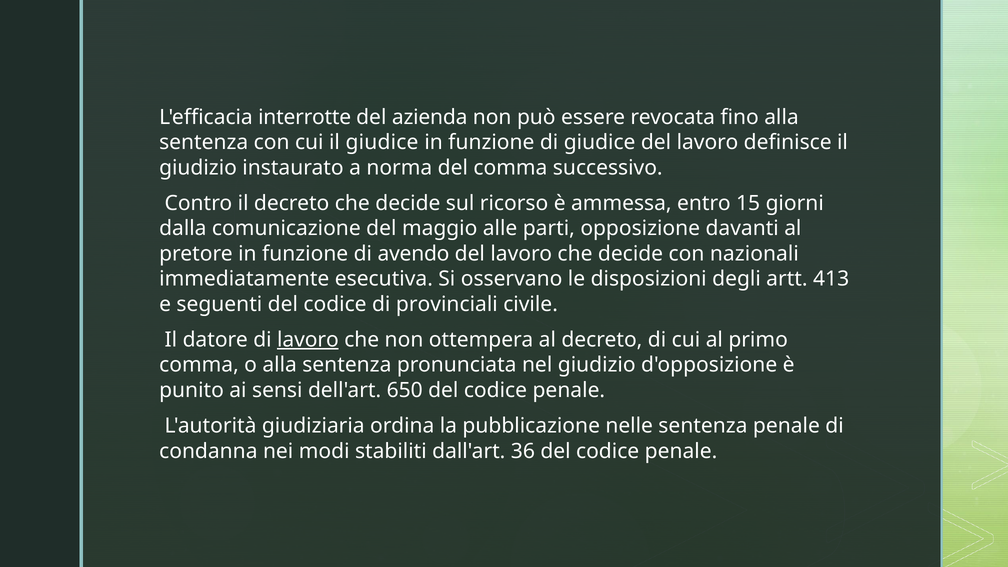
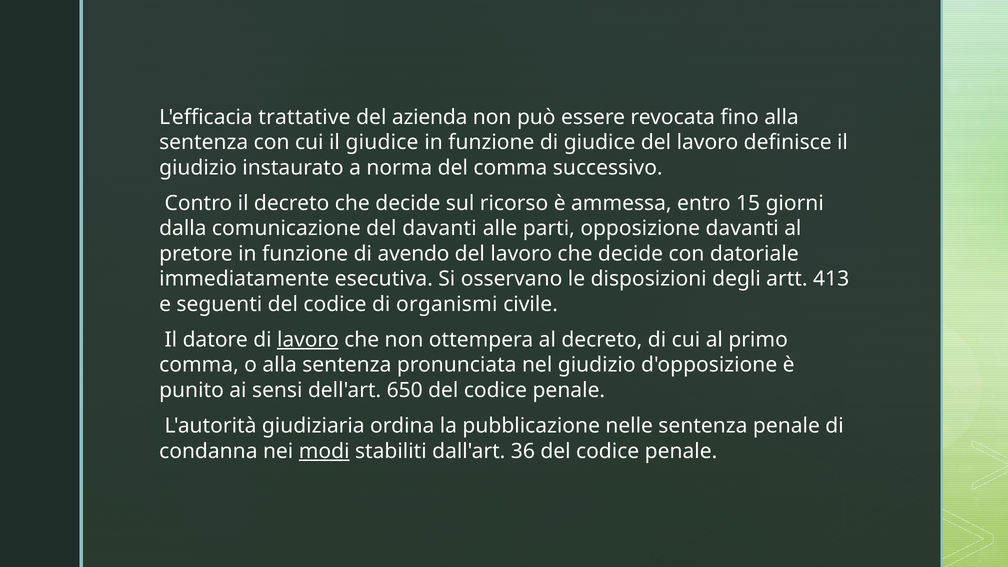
interrotte: interrotte -> trattative (304, 117)
del maggio: maggio -> davanti (440, 228)
nazionali: nazionali -> datoriale (754, 254)
provinciali: provinciali -> organismi (447, 304)
modi underline: none -> present (324, 451)
